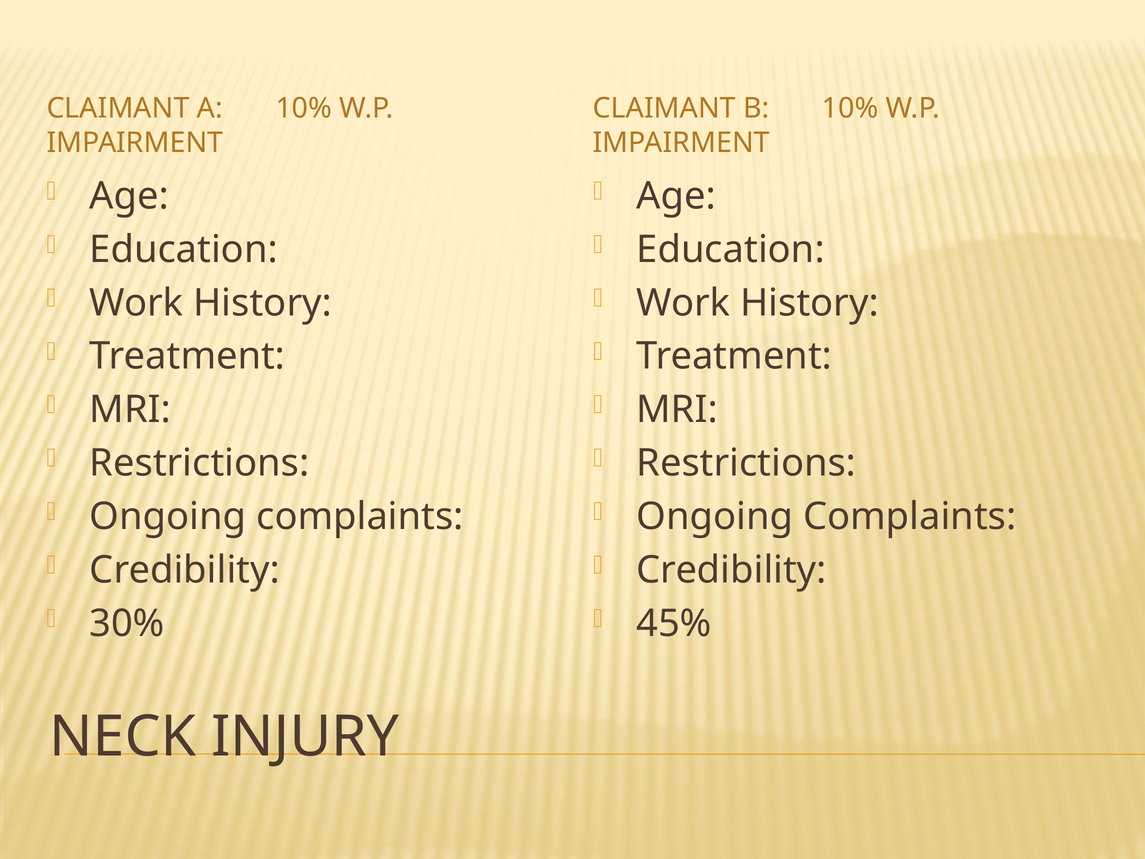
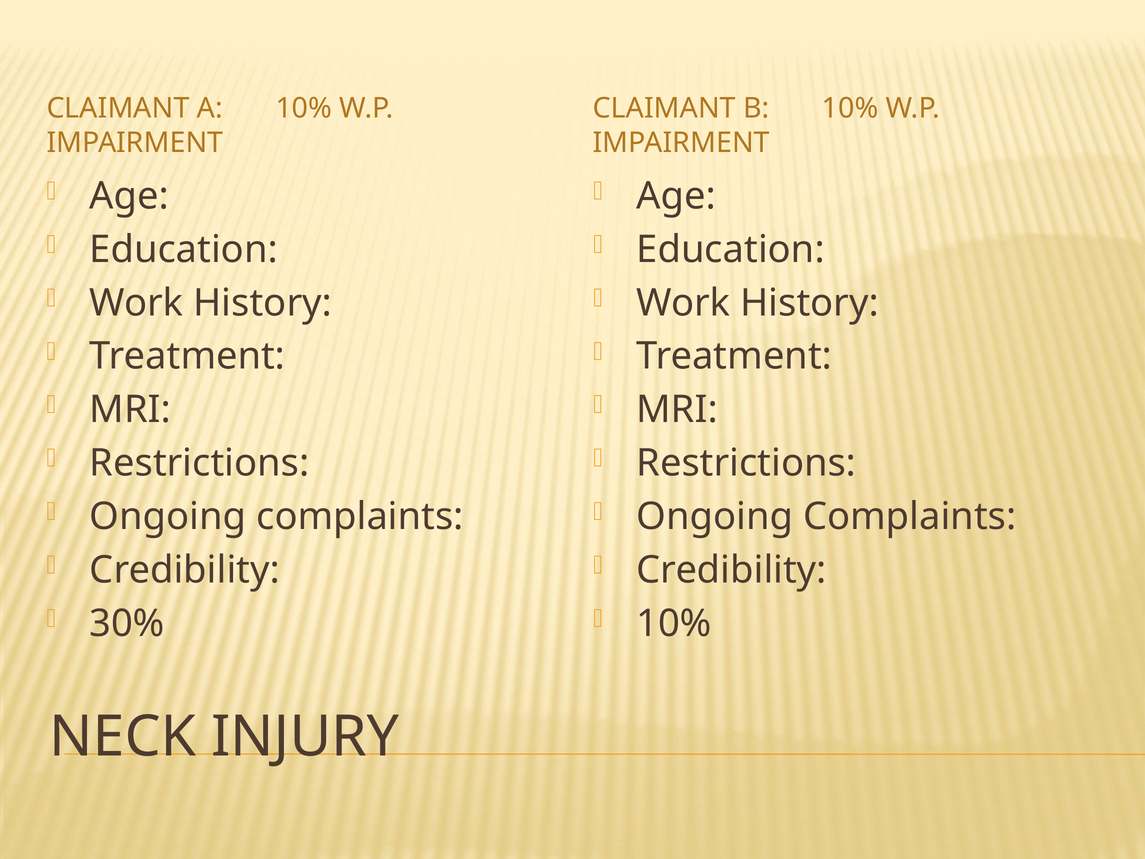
45%: 45% -> 10% (674, 623)
